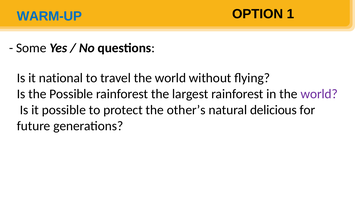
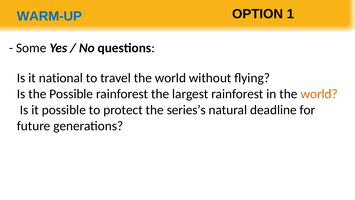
world colour: purple -> orange (319, 94)
other’s: other’s -> series’s (186, 110)
delicious: delicious -> deadline (273, 110)
